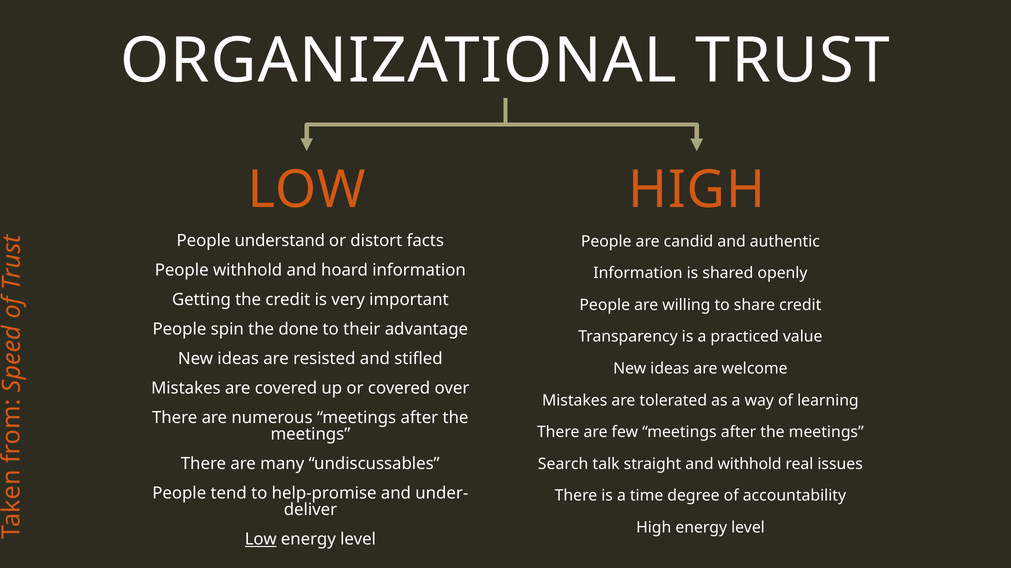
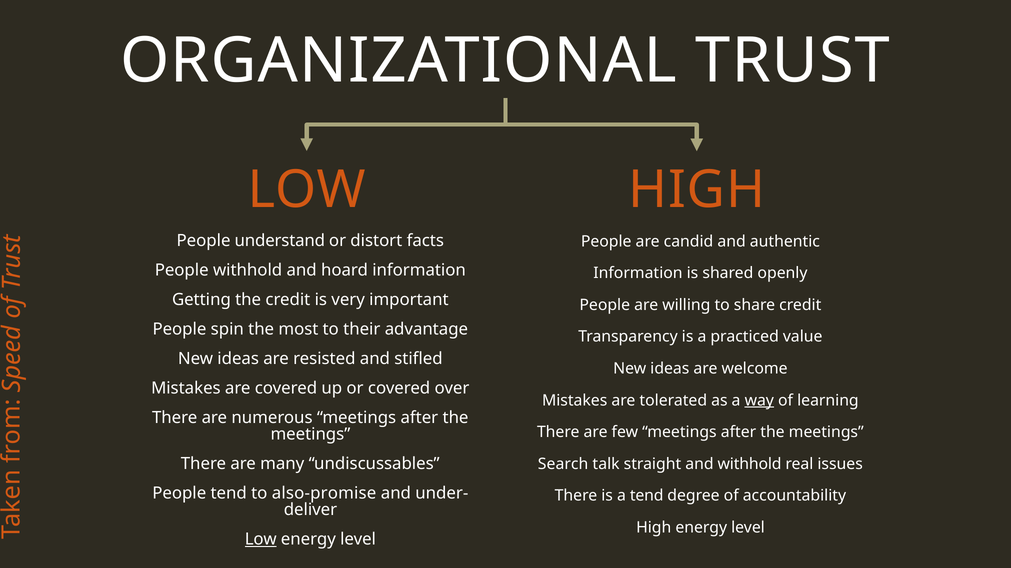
done: done -> most (298, 330)
way underline: none -> present (759, 401)
help-promise: help-promise -> also-promise (324, 494)
a time: time -> tend (647, 496)
